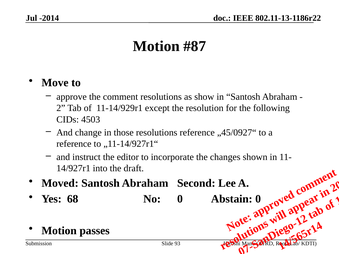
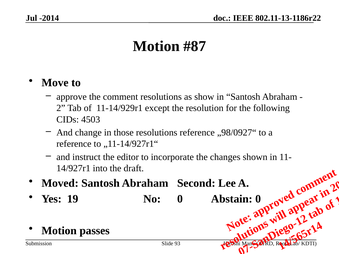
„45/0927“: „45/0927“ -> „98/0927“ (237, 133)
68: 68 -> 19 (73, 199)
